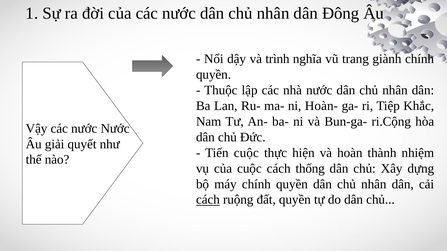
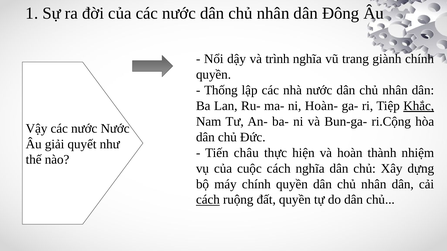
Thuộc: Thuộc -> Thống (221, 90)
Khắc underline: none -> present (419, 106)
Tiến cuộc: cuộc -> châu (246, 153)
cách thống: thống -> nghĩa (310, 169)
